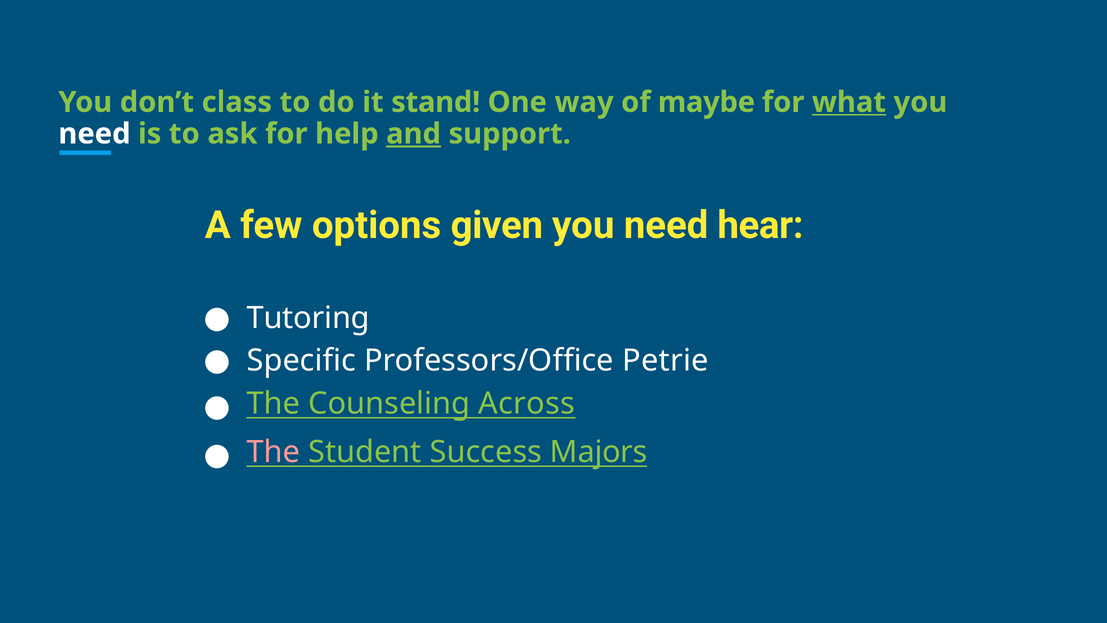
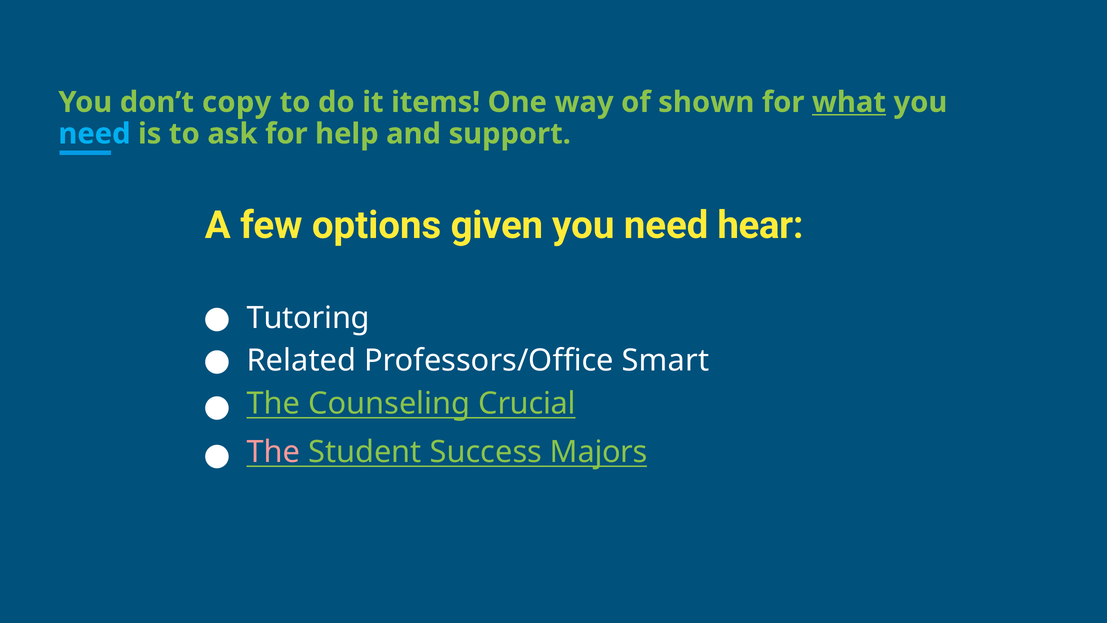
class: class -> copy (237, 102)
stand: stand -> items (436, 102)
maybe: maybe -> shown (706, 102)
need colour: white -> light blue (94, 134)
and underline: present -> none (414, 134)
Specific: Specific -> Related (301, 360)
Petrie: Petrie -> Smart (666, 360)
Across: Across -> Crucial (527, 404)
